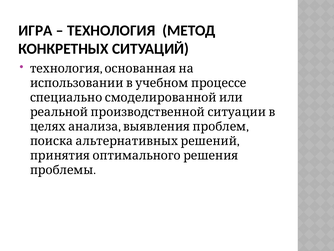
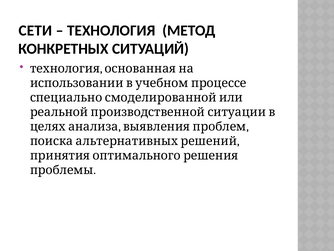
ИГРА: ИГРА -> СЕТИ (35, 30)
